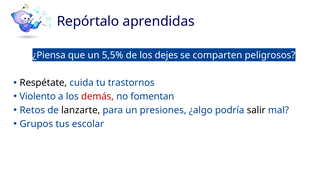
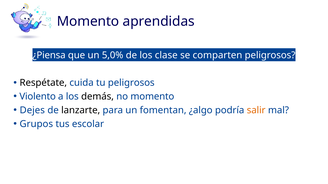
Repórtalo: Repórtalo -> Momento (88, 21)
5,5%: 5,5% -> 5,0% (113, 55)
dejes: dejes -> clase (166, 55)
tu trastornos: trastornos -> peligrosos (131, 83)
demás colour: red -> black (98, 97)
no fomentan: fomentan -> momento (152, 97)
Retos: Retos -> Dejes (32, 110)
presiones: presiones -> fomentan (163, 110)
salir colour: black -> orange (256, 110)
